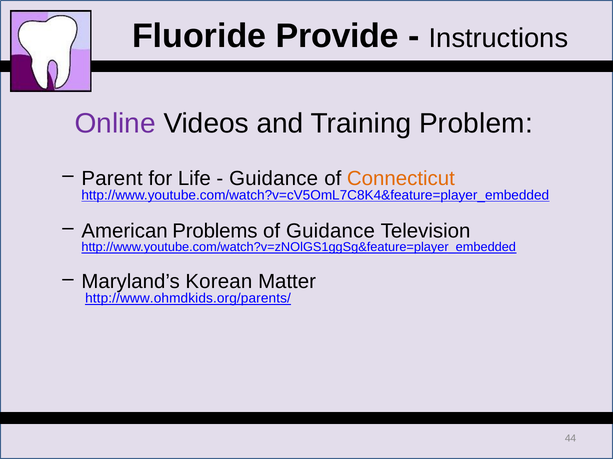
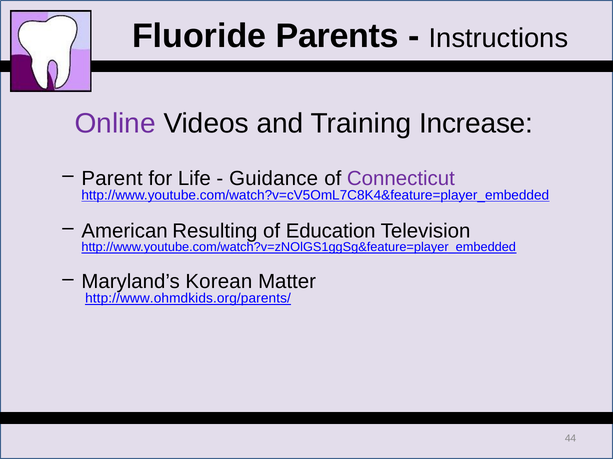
Provide: Provide -> Parents (337, 36)
Problem: Problem -> Increase (476, 124)
Connecticut colour: orange -> purple (401, 179)
Problems: Problems -> Resulting (215, 231)
of Guidance: Guidance -> Education (331, 231)
